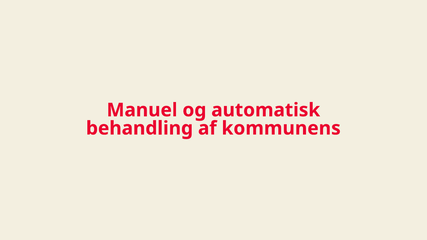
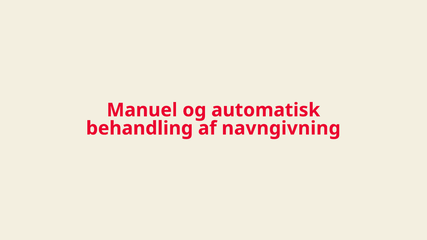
kommunens: kommunens -> navngivning (281, 128)
